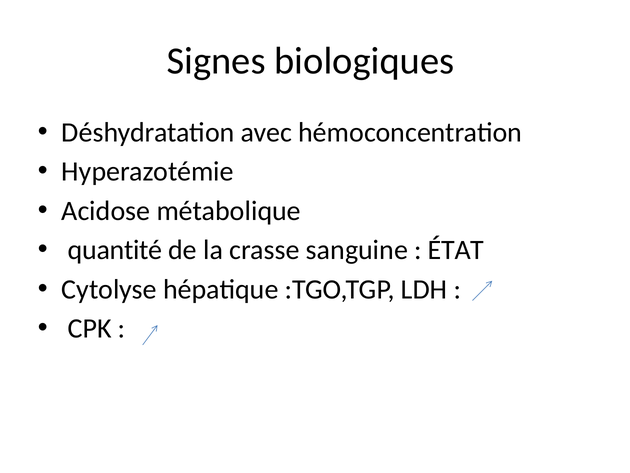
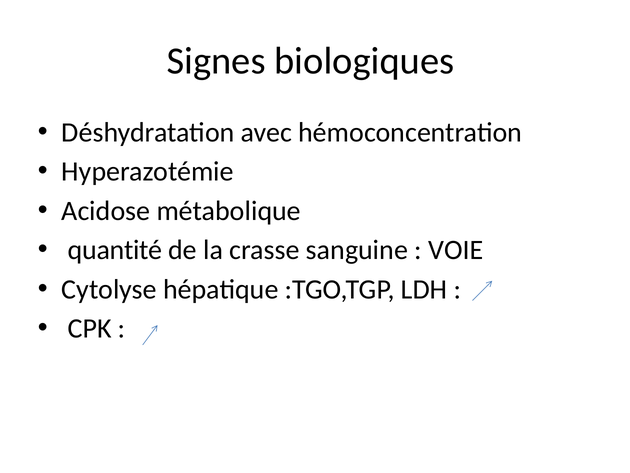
ÉTAT: ÉTAT -> VOIE (456, 250)
